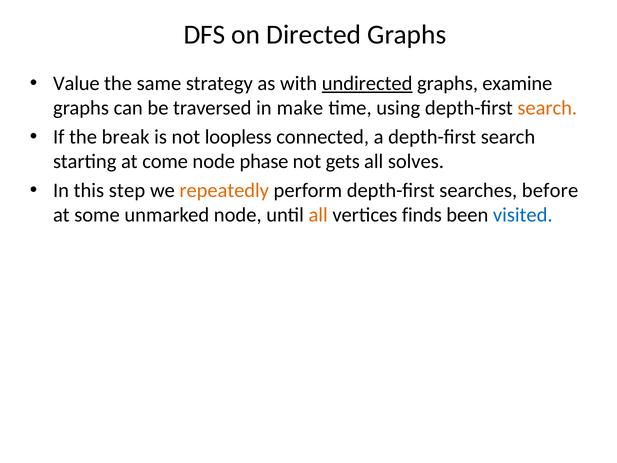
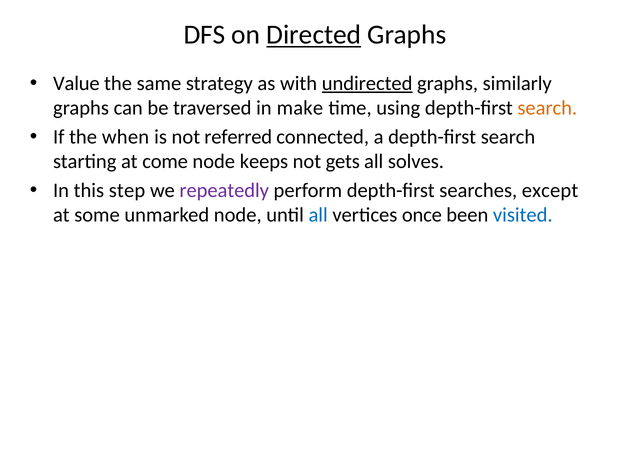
Directed underline: none -> present (314, 35)
examine: examine -> similarly (517, 83)
break: break -> when (126, 137)
loopless: loopless -> referred (238, 137)
phase: phase -> keeps (264, 162)
repeatedly colour: orange -> purple (224, 190)
before: before -> except (550, 190)
all colour: orange -> blue (318, 215)
finds: finds -> once (422, 215)
